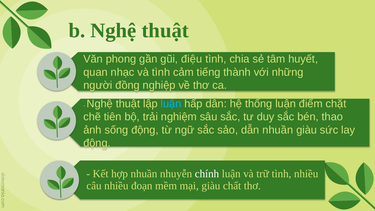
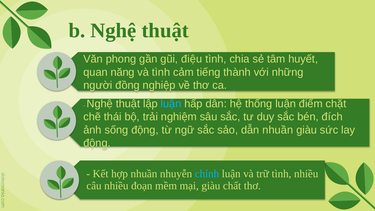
nhạc: nhạc -> năng (123, 72)
tiên: tiên -> thái (113, 117)
thao: thao -> đích (332, 117)
chính colour: white -> light blue (207, 174)
